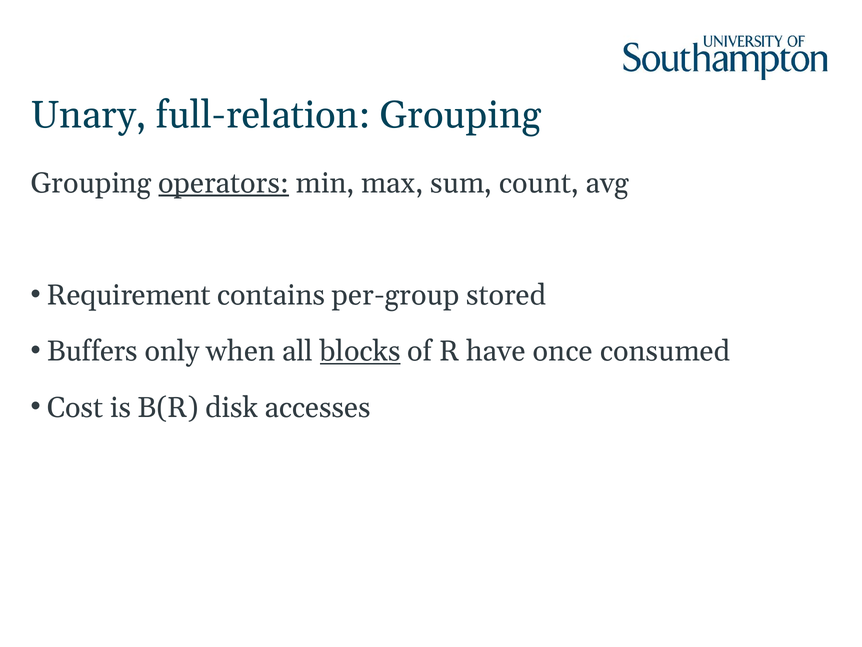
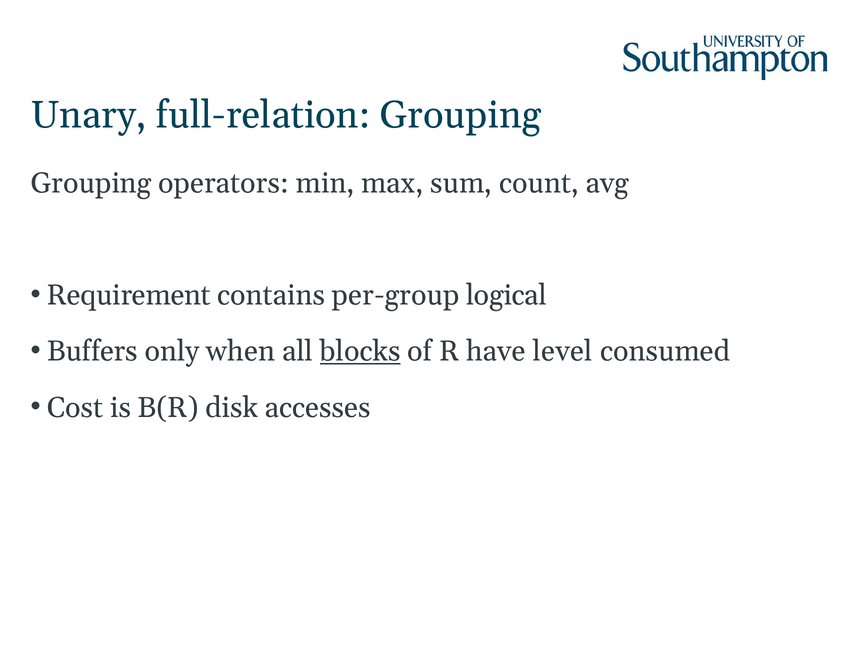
operators underline: present -> none (224, 183)
stored: stored -> logical (506, 295)
once: once -> level (563, 351)
